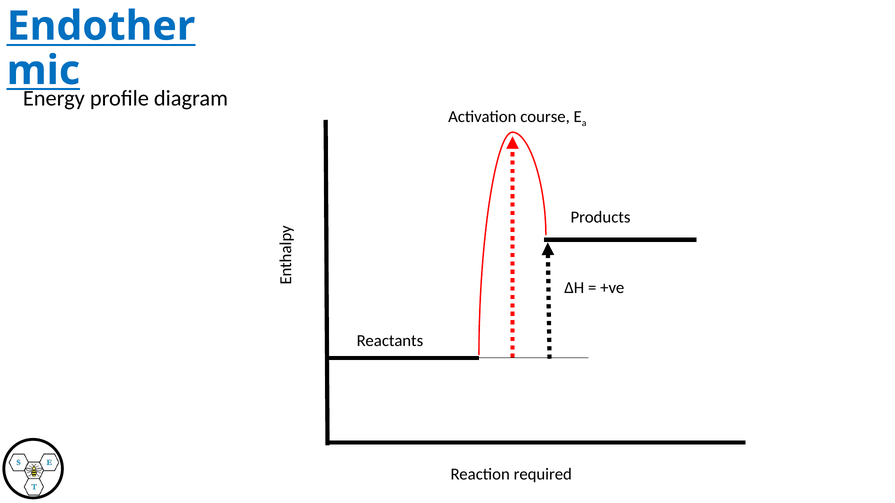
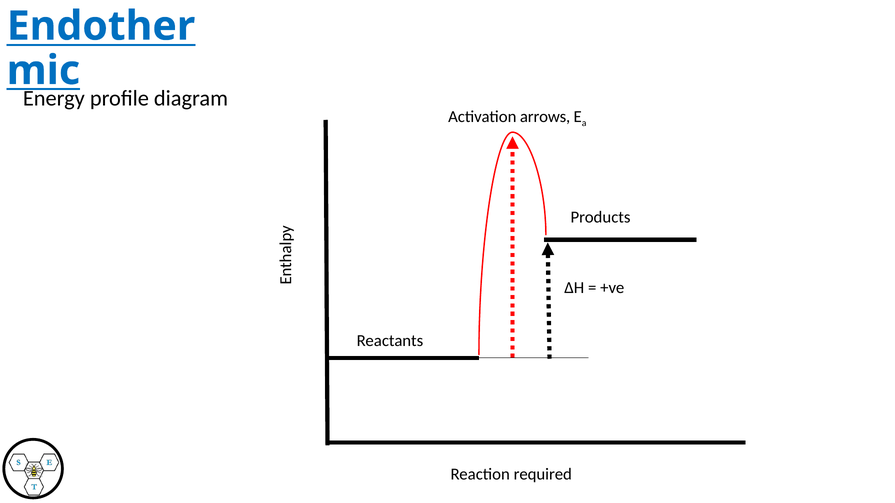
course: course -> arrows (545, 117)
